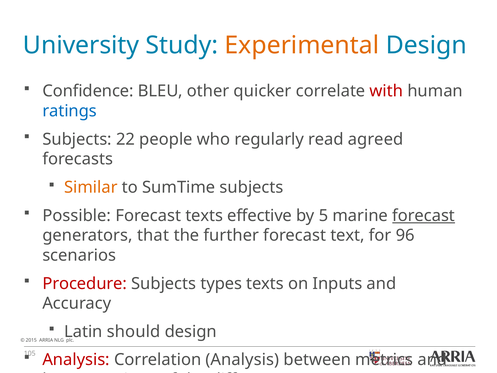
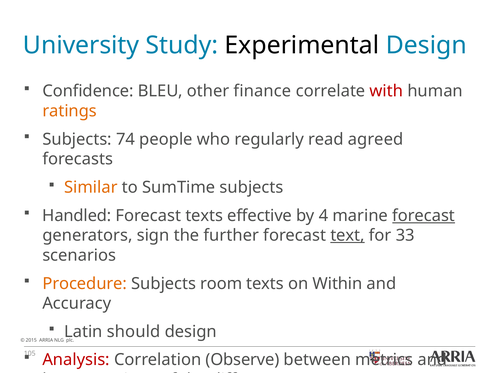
Experimental colour: orange -> black (302, 45)
quicker: quicker -> finance (262, 91)
ratings colour: blue -> orange (70, 111)
22: 22 -> 74 (126, 139)
Possible: Possible -> Handled (77, 215)
5: 5 -> 4 (323, 215)
that: that -> sign (153, 235)
text underline: none -> present (347, 235)
96: 96 -> 33 (405, 235)
Procedure colour: red -> orange (85, 283)
types: types -> room (221, 283)
Inputs: Inputs -> Within (337, 283)
Correlation Analysis: Analysis -> Observe (242, 360)
